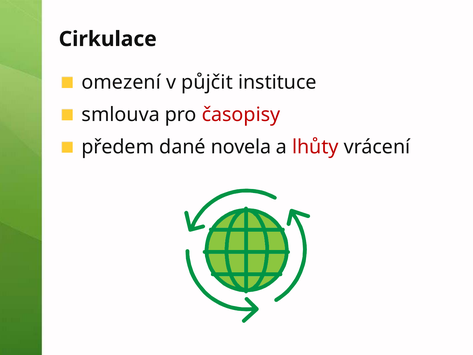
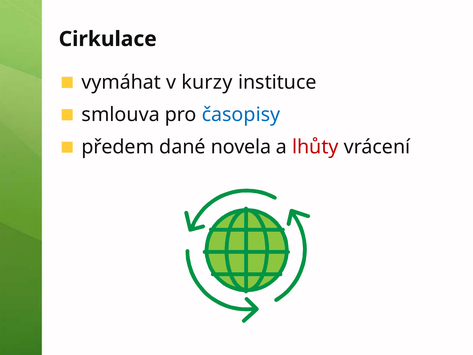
omezení: omezení -> vymáhat (121, 82)
půjčit: půjčit -> kurzy (207, 82)
časopisy colour: red -> blue (241, 115)
